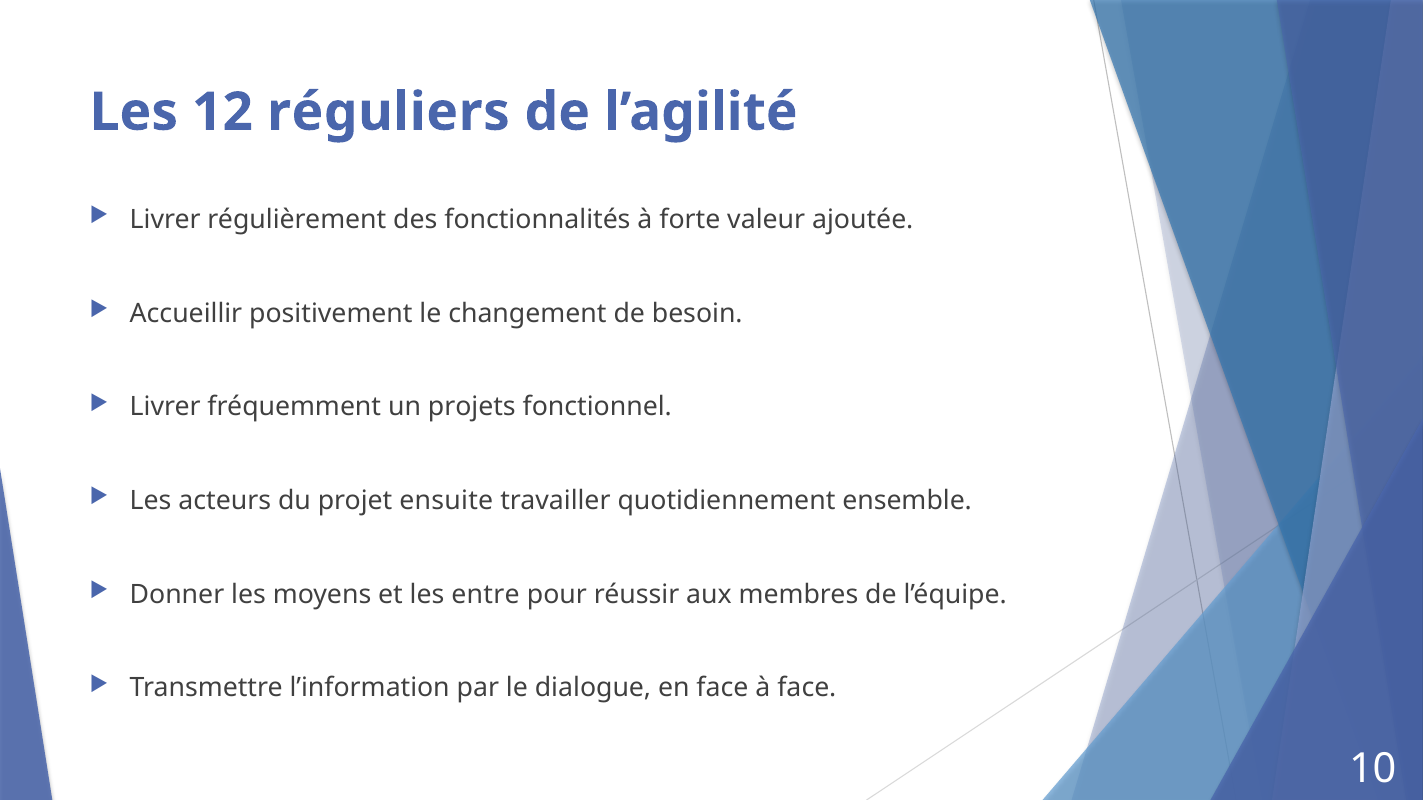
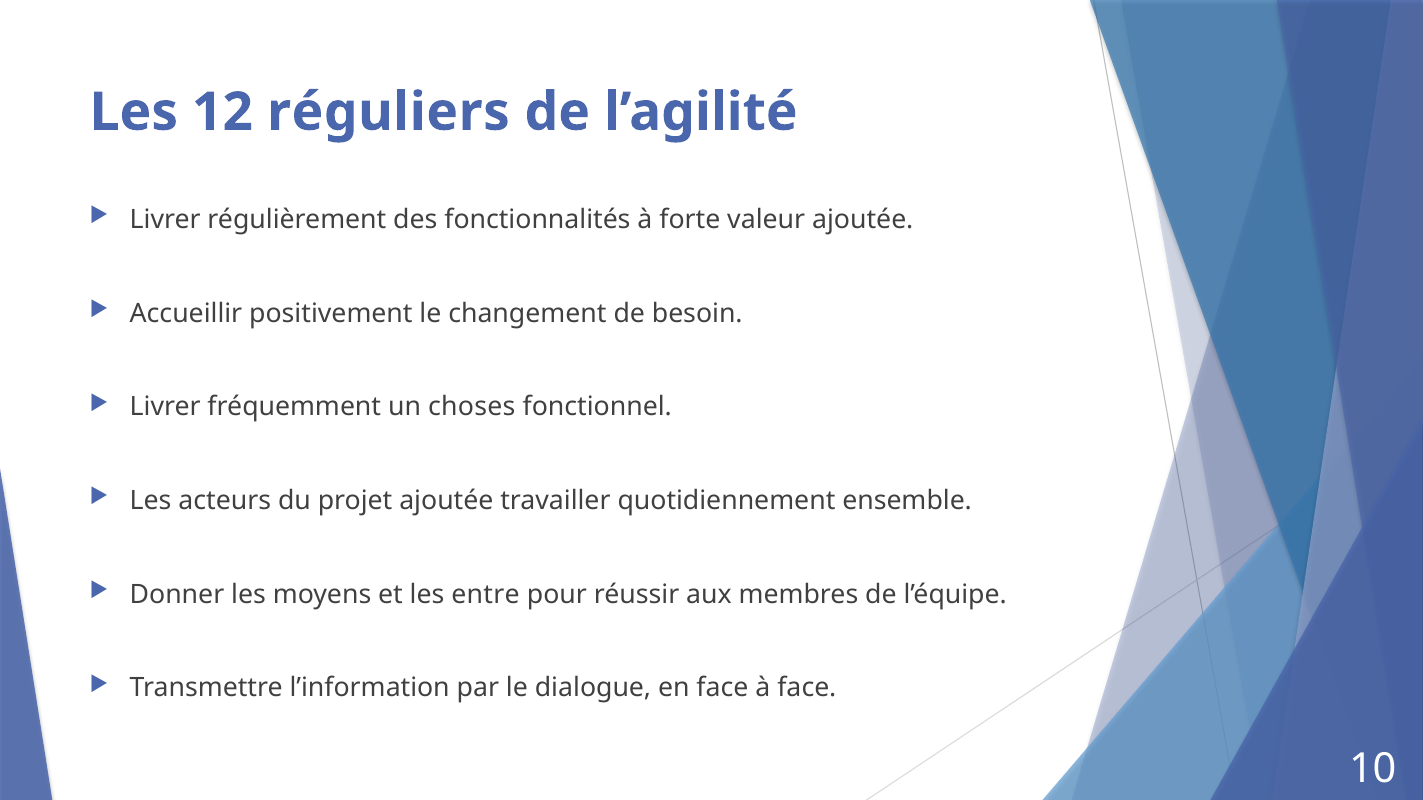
projets: projets -> choses (472, 407)
projet ensuite: ensuite -> ajoutée (446, 501)
